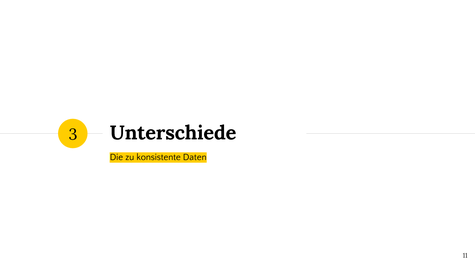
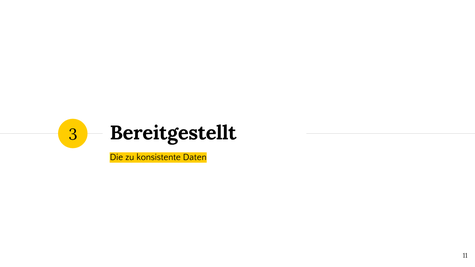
Unterschiede: Unterschiede -> Bereitgestellt (173, 133)
